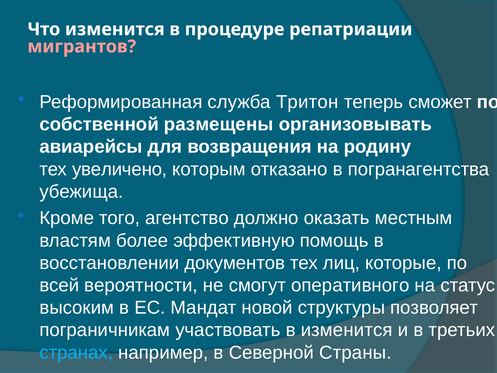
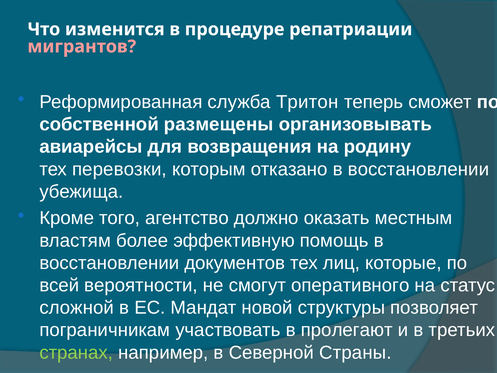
увеличено: увеличено -> перевозки (119, 169)
отказано в погранагентства: погранагентства -> восстановлении (418, 169)
высоким: высоким -> сложной (77, 308)
в изменится: изменится -> пролегают (347, 330)
странах colour: light blue -> light green (76, 352)
